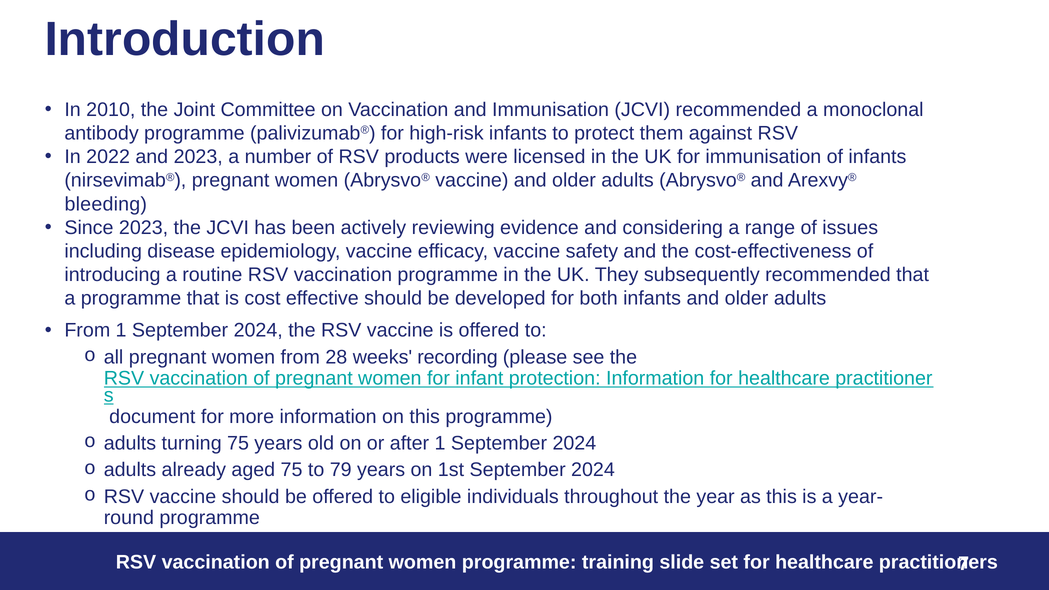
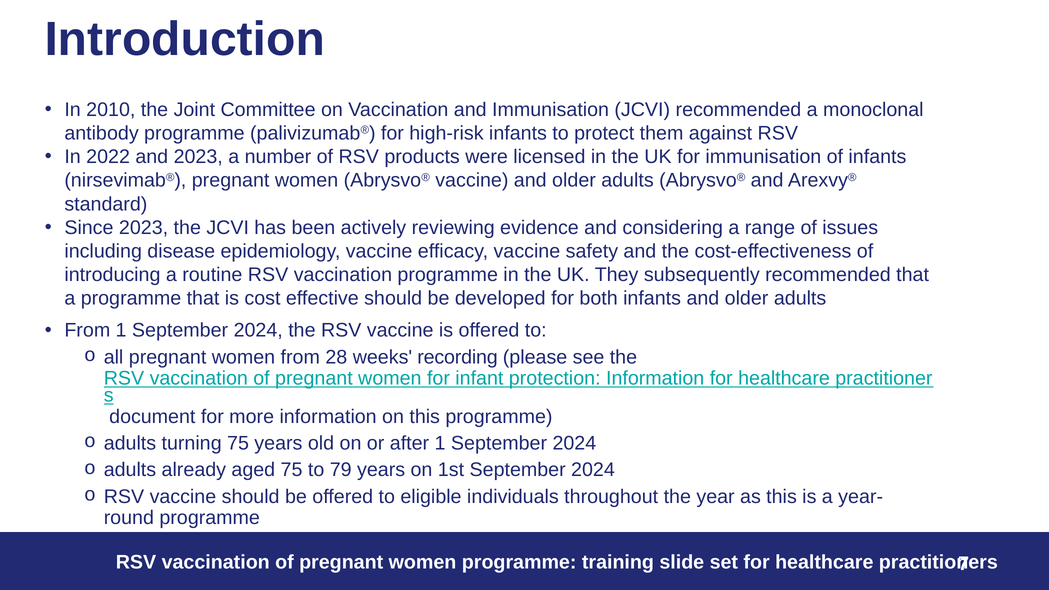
bleeding: bleeding -> standard (106, 204)
